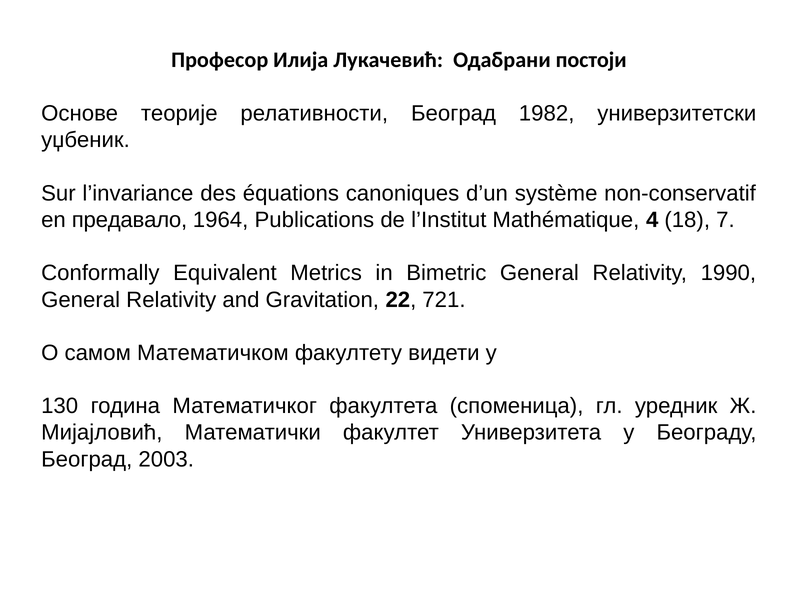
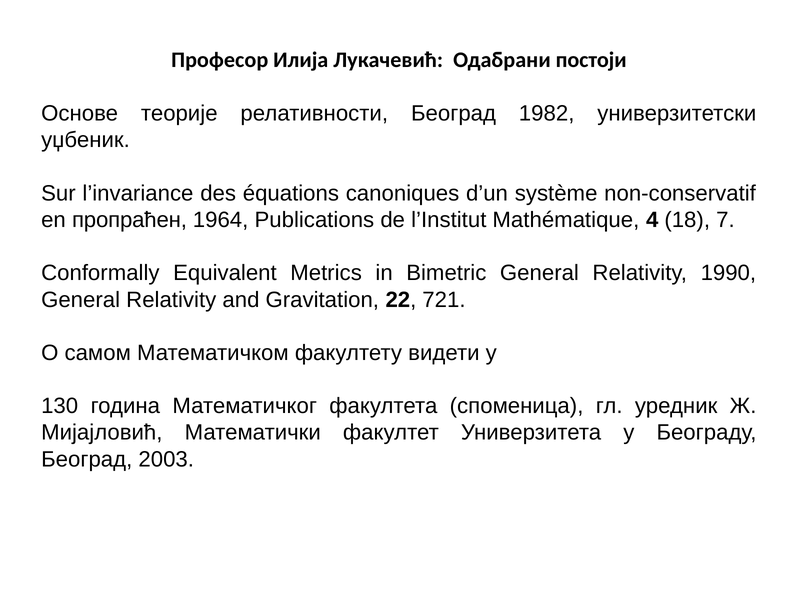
предавало: предавало -> пропраћен (129, 220)
